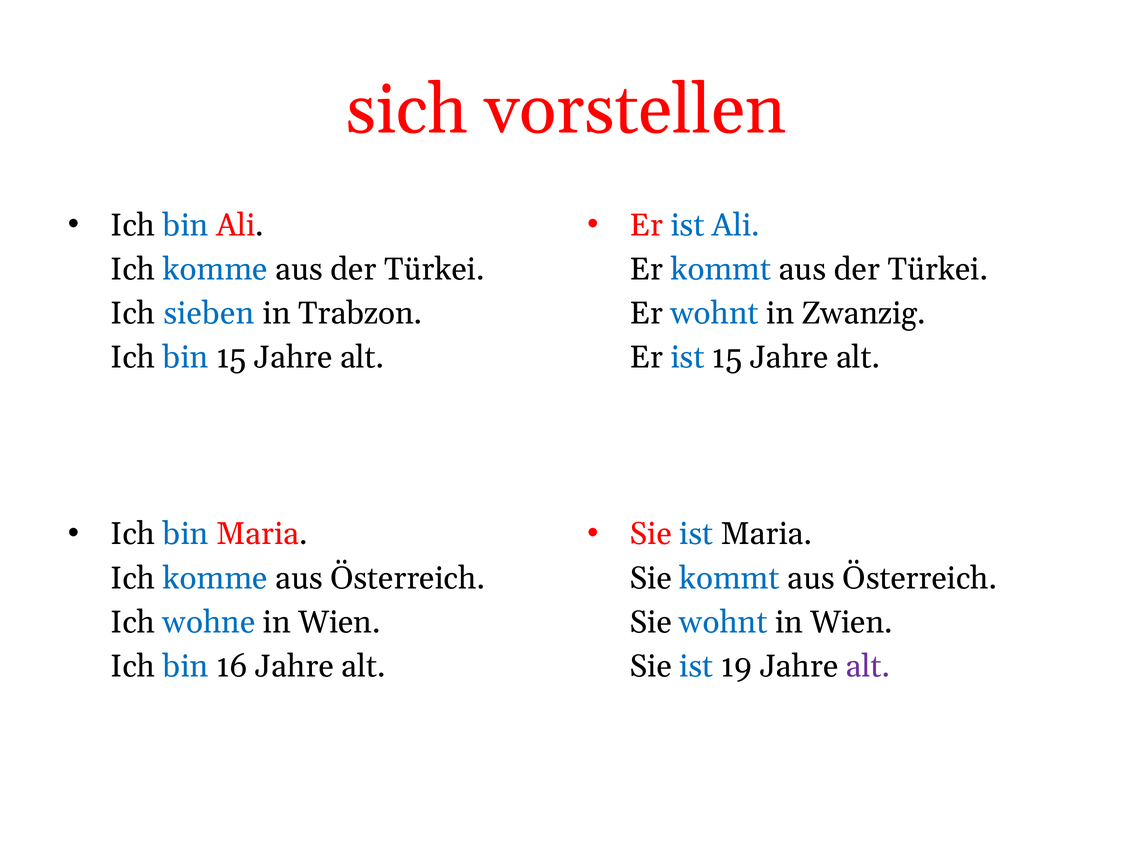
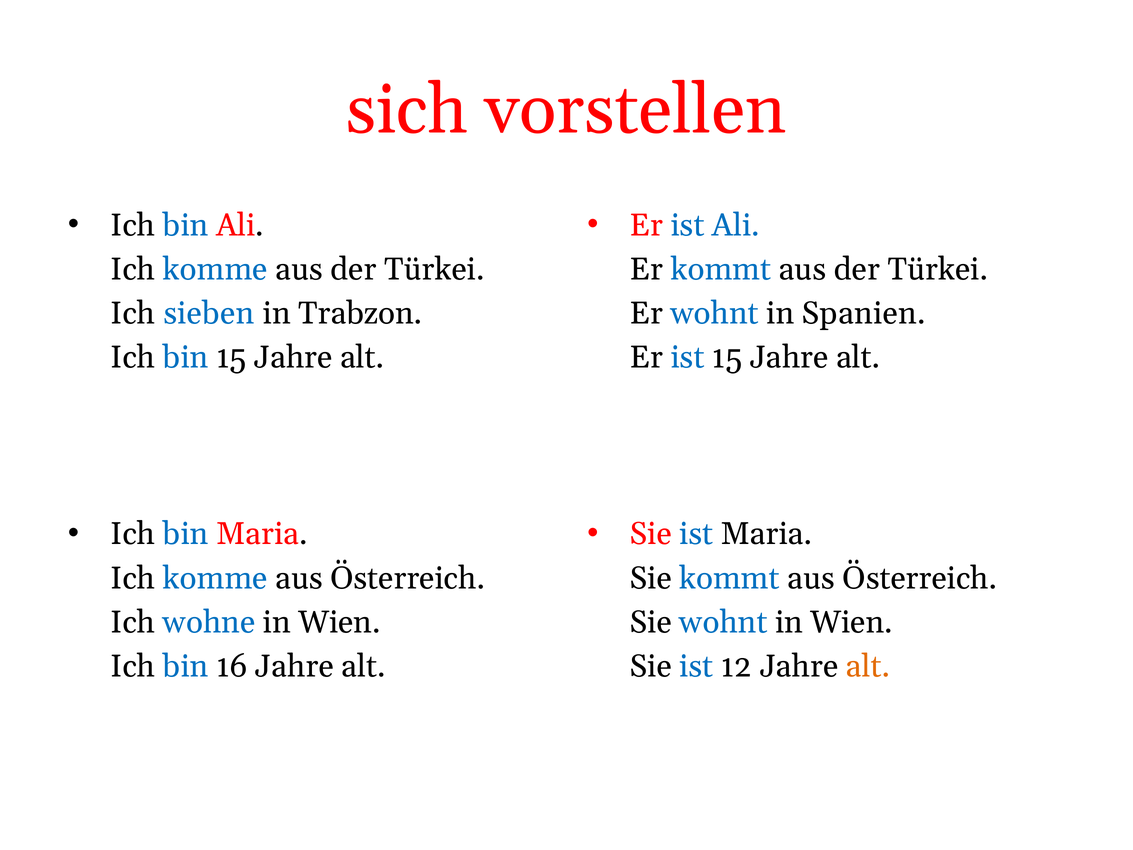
Zwanzig: Zwanzig -> Spanien (864, 313)
19: 19 -> 12 (736, 666)
alt colour: purple -> orange (868, 666)
